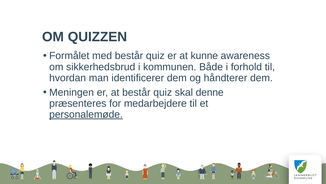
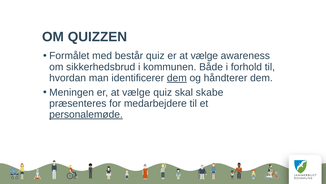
quiz er at kunne: kunne -> vælge (204, 56)
dem underline: none -> present (177, 78)
Meningen er at består: består -> vælge (136, 92)
denne: denne -> skabe (210, 92)
